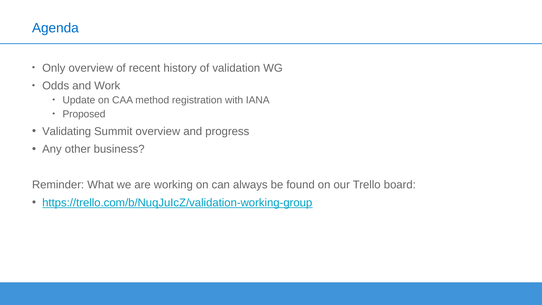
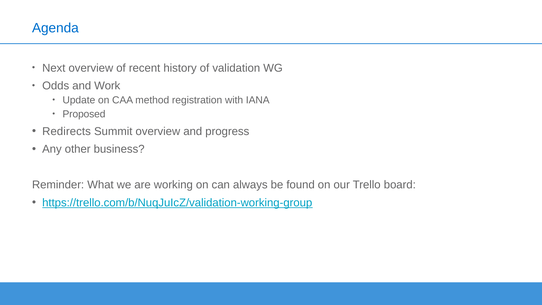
Only: Only -> Next (54, 68)
Validating: Validating -> Redirects (67, 131)
